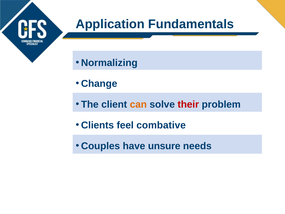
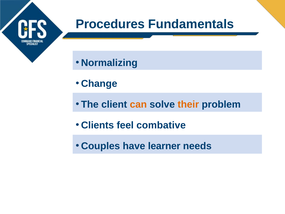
Application: Application -> Procedures (110, 24)
their colour: red -> orange (188, 104)
unsure: unsure -> learner (164, 146)
